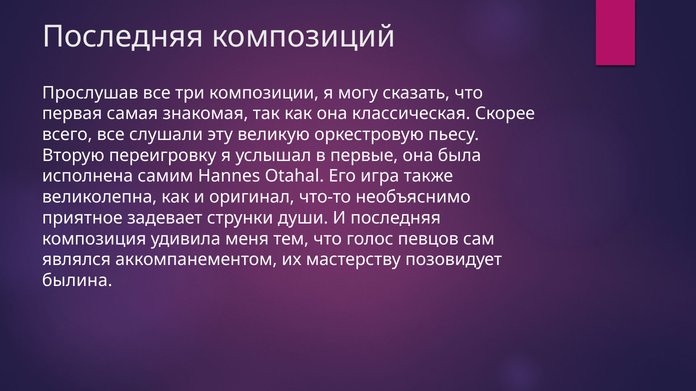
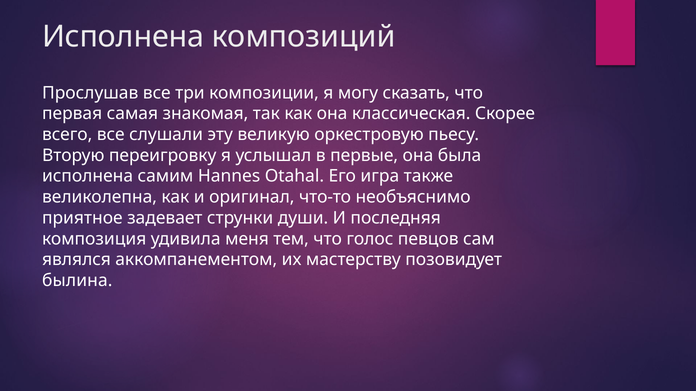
Последняя: Последняя -> Исполнена (123, 37)
